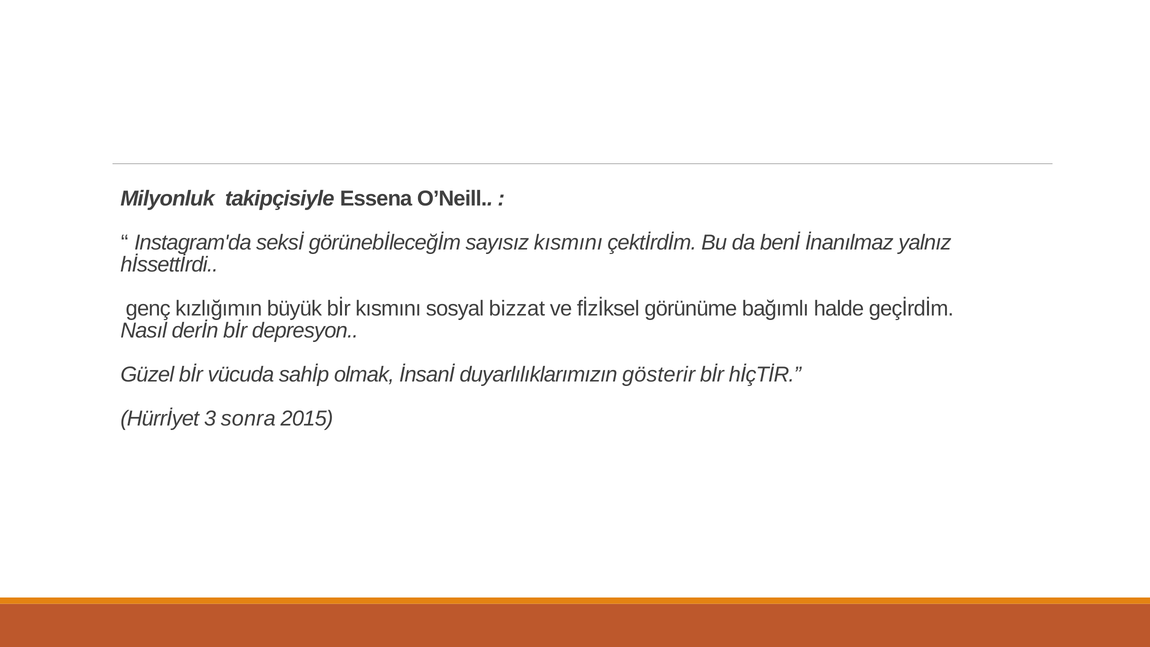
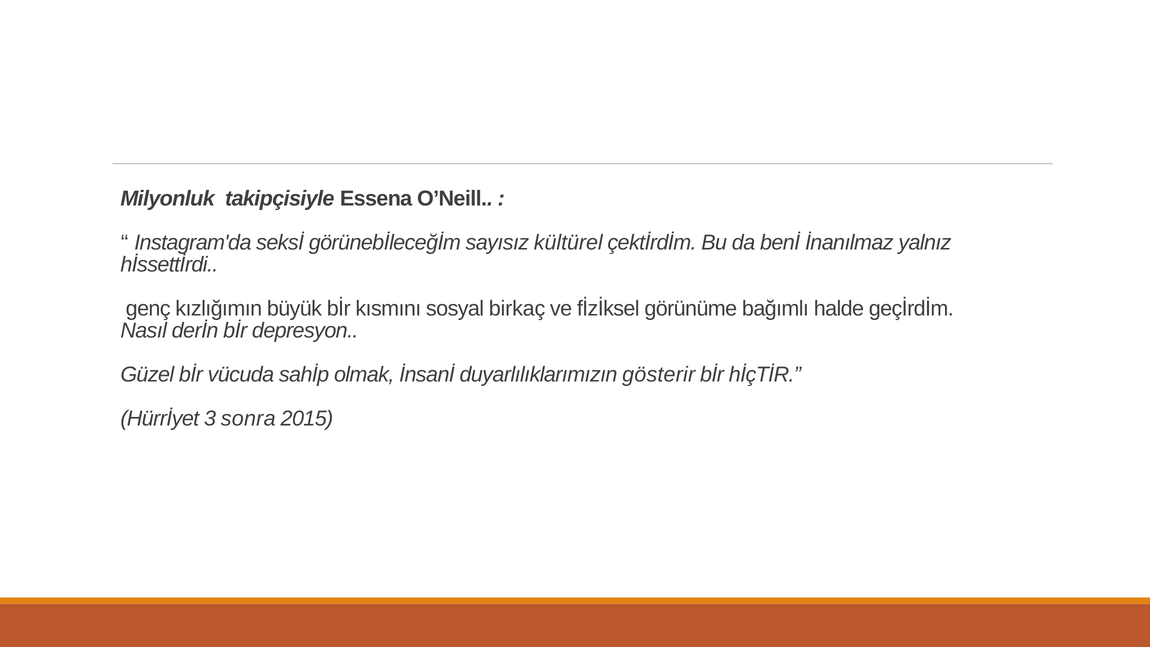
sayısız kısmını: kısmını -> kültürel (568, 243)
bizzat: bizzat -> birkaç (517, 309)
